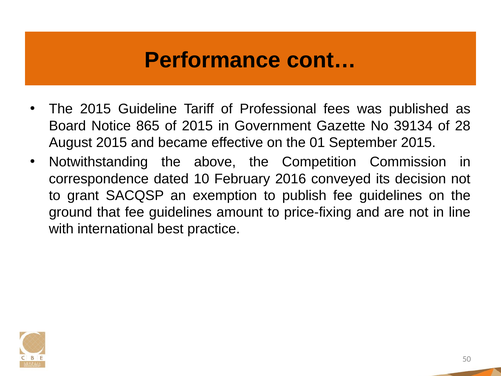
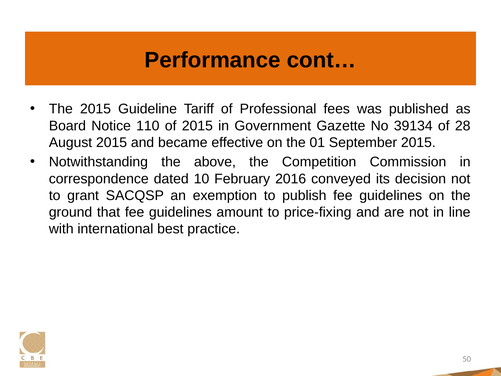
865: 865 -> 110 (148, 126)
